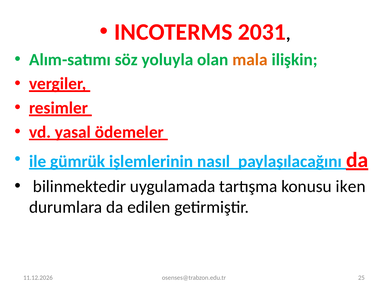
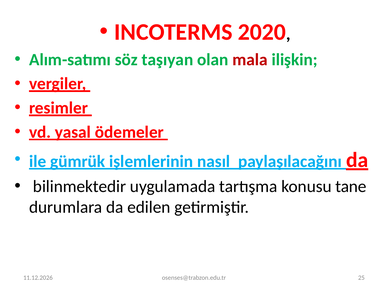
2031: 2031 -> 2020 (262, 32)
yoluyla: yoluyla -> taşıyan (167, 60)
mala colour: orange -> red (250, 60)
iken: iken -> tane (351, 186)
